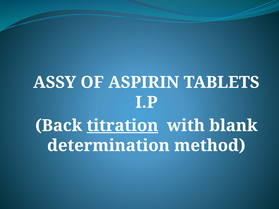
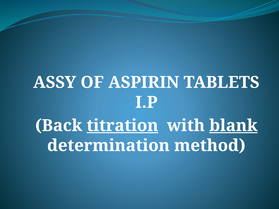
blank underline: none -> present (233, 126)
